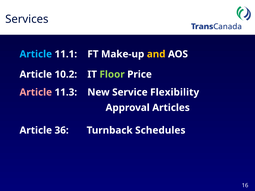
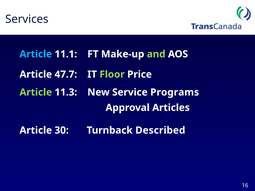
and colour: yellow -> light green (156, 54)
10.2: 10.2 -> 47.7 (66, 74)
Article colour: pink -> light green (36, 92)
Flexibility: Flexibility -> Programs (175, 92)
36: 36 -> 30 (62, 130)
Schedules: Schedules -> Described (160, 130)
